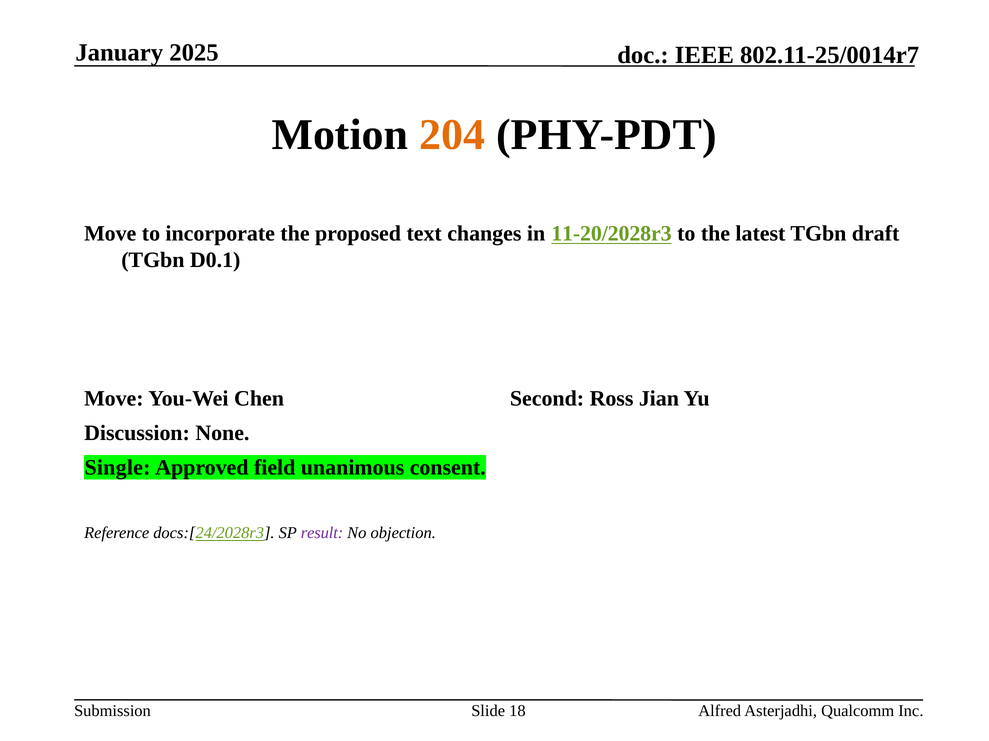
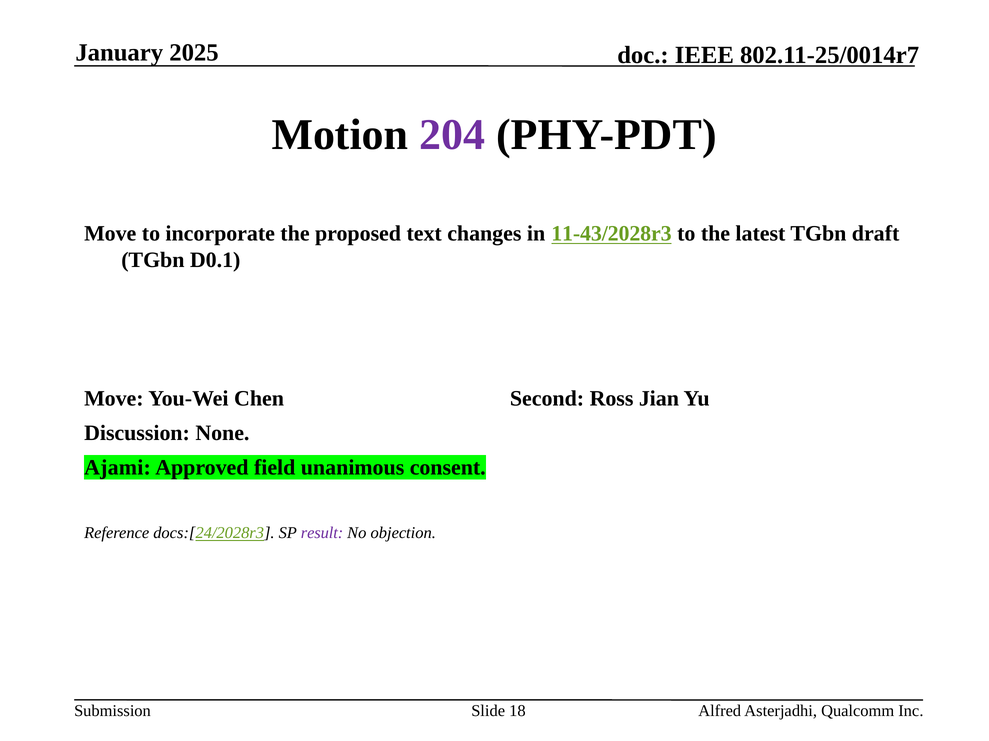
204 colour: orange -> purple (452, 135)
11-20/2028r3: 11-20/2028r3 -> 11-43/2028r3 (611, 234)
Single: Single -> Ajami (118, 468)
